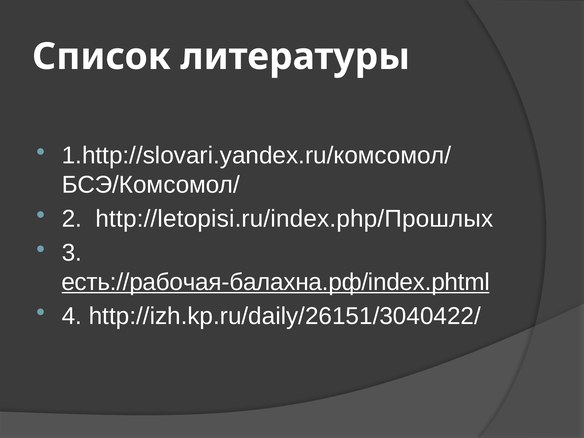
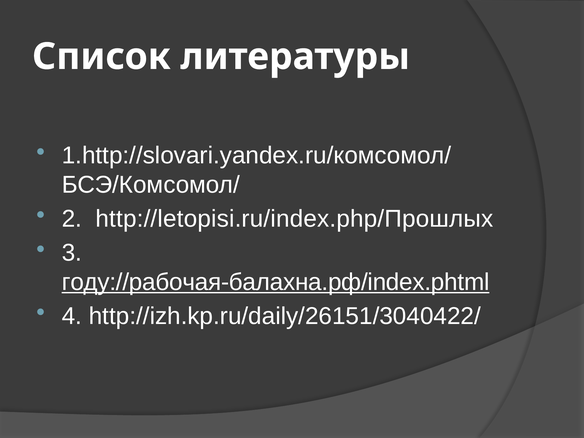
есть://рабочая-балахна.рф/index.phtml: есть://рабочая-балахна.рф/index.phtml -> году://рабочая-балахна.рф/index.phtml (276, 282)
